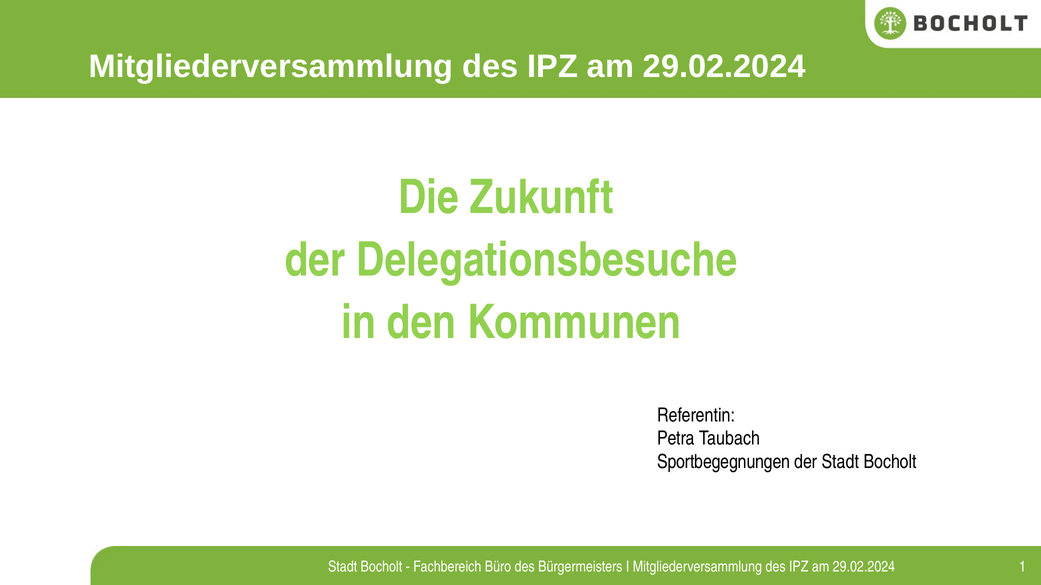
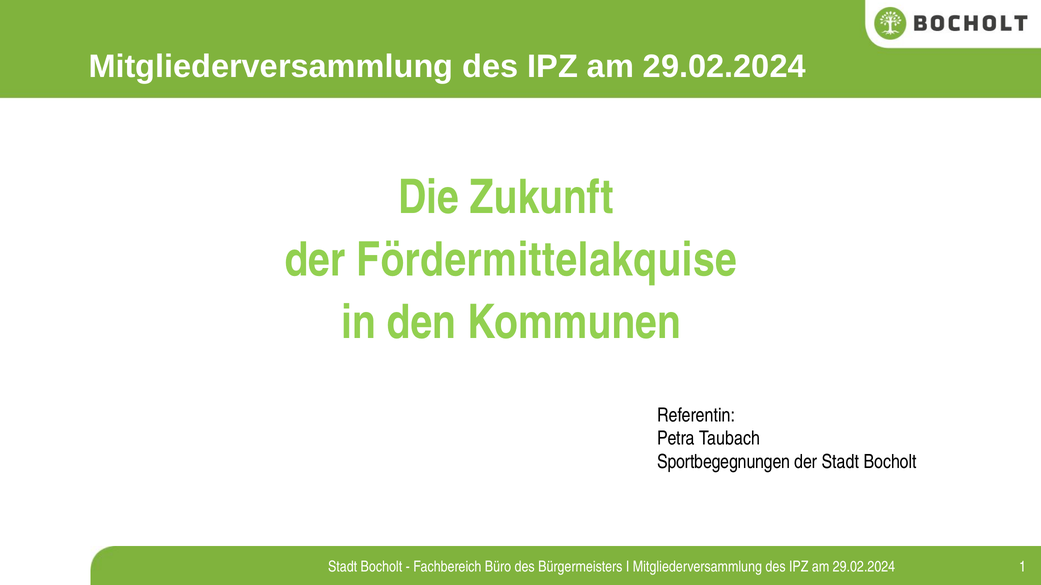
Delegationsbesuche: Delegationsbesuche -> Fördermittelakquise (547, 260)
